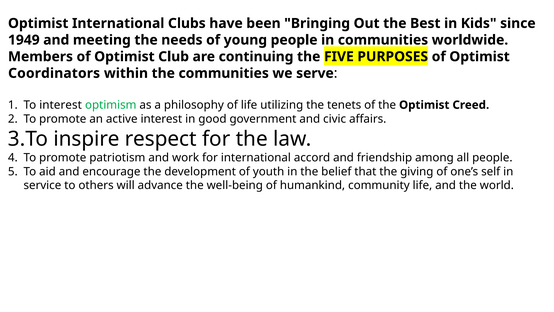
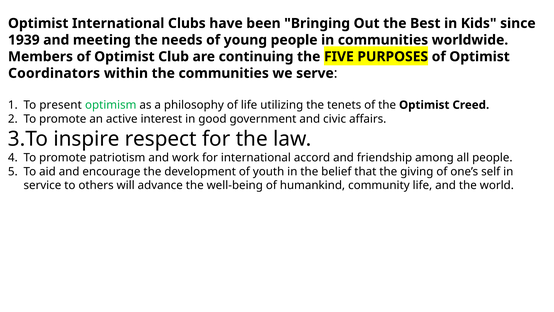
1949: 1949 -> 1939 (24, 40)
To interest: interest -> present (61, 105)
